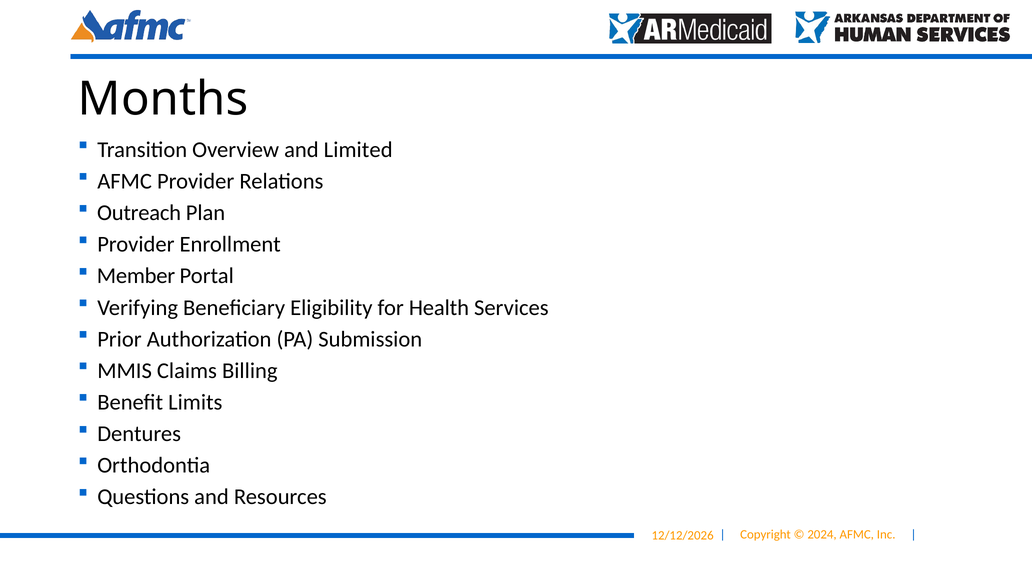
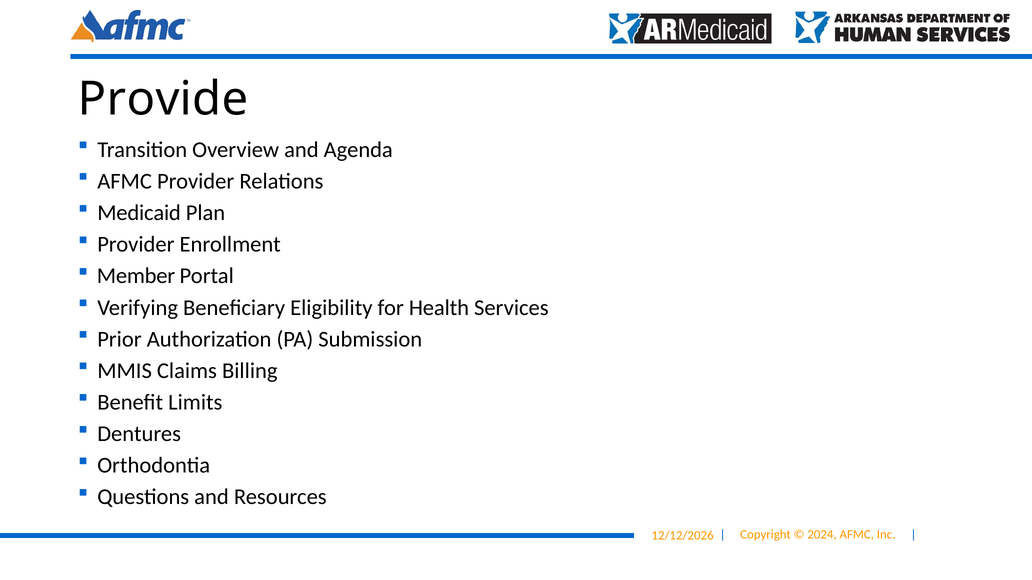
Months: Months -> Provide (163, 99)
Limited: Limited -> Agenda (358, 150)
Outreach: Outreach -> Medicaid (139, 213)
